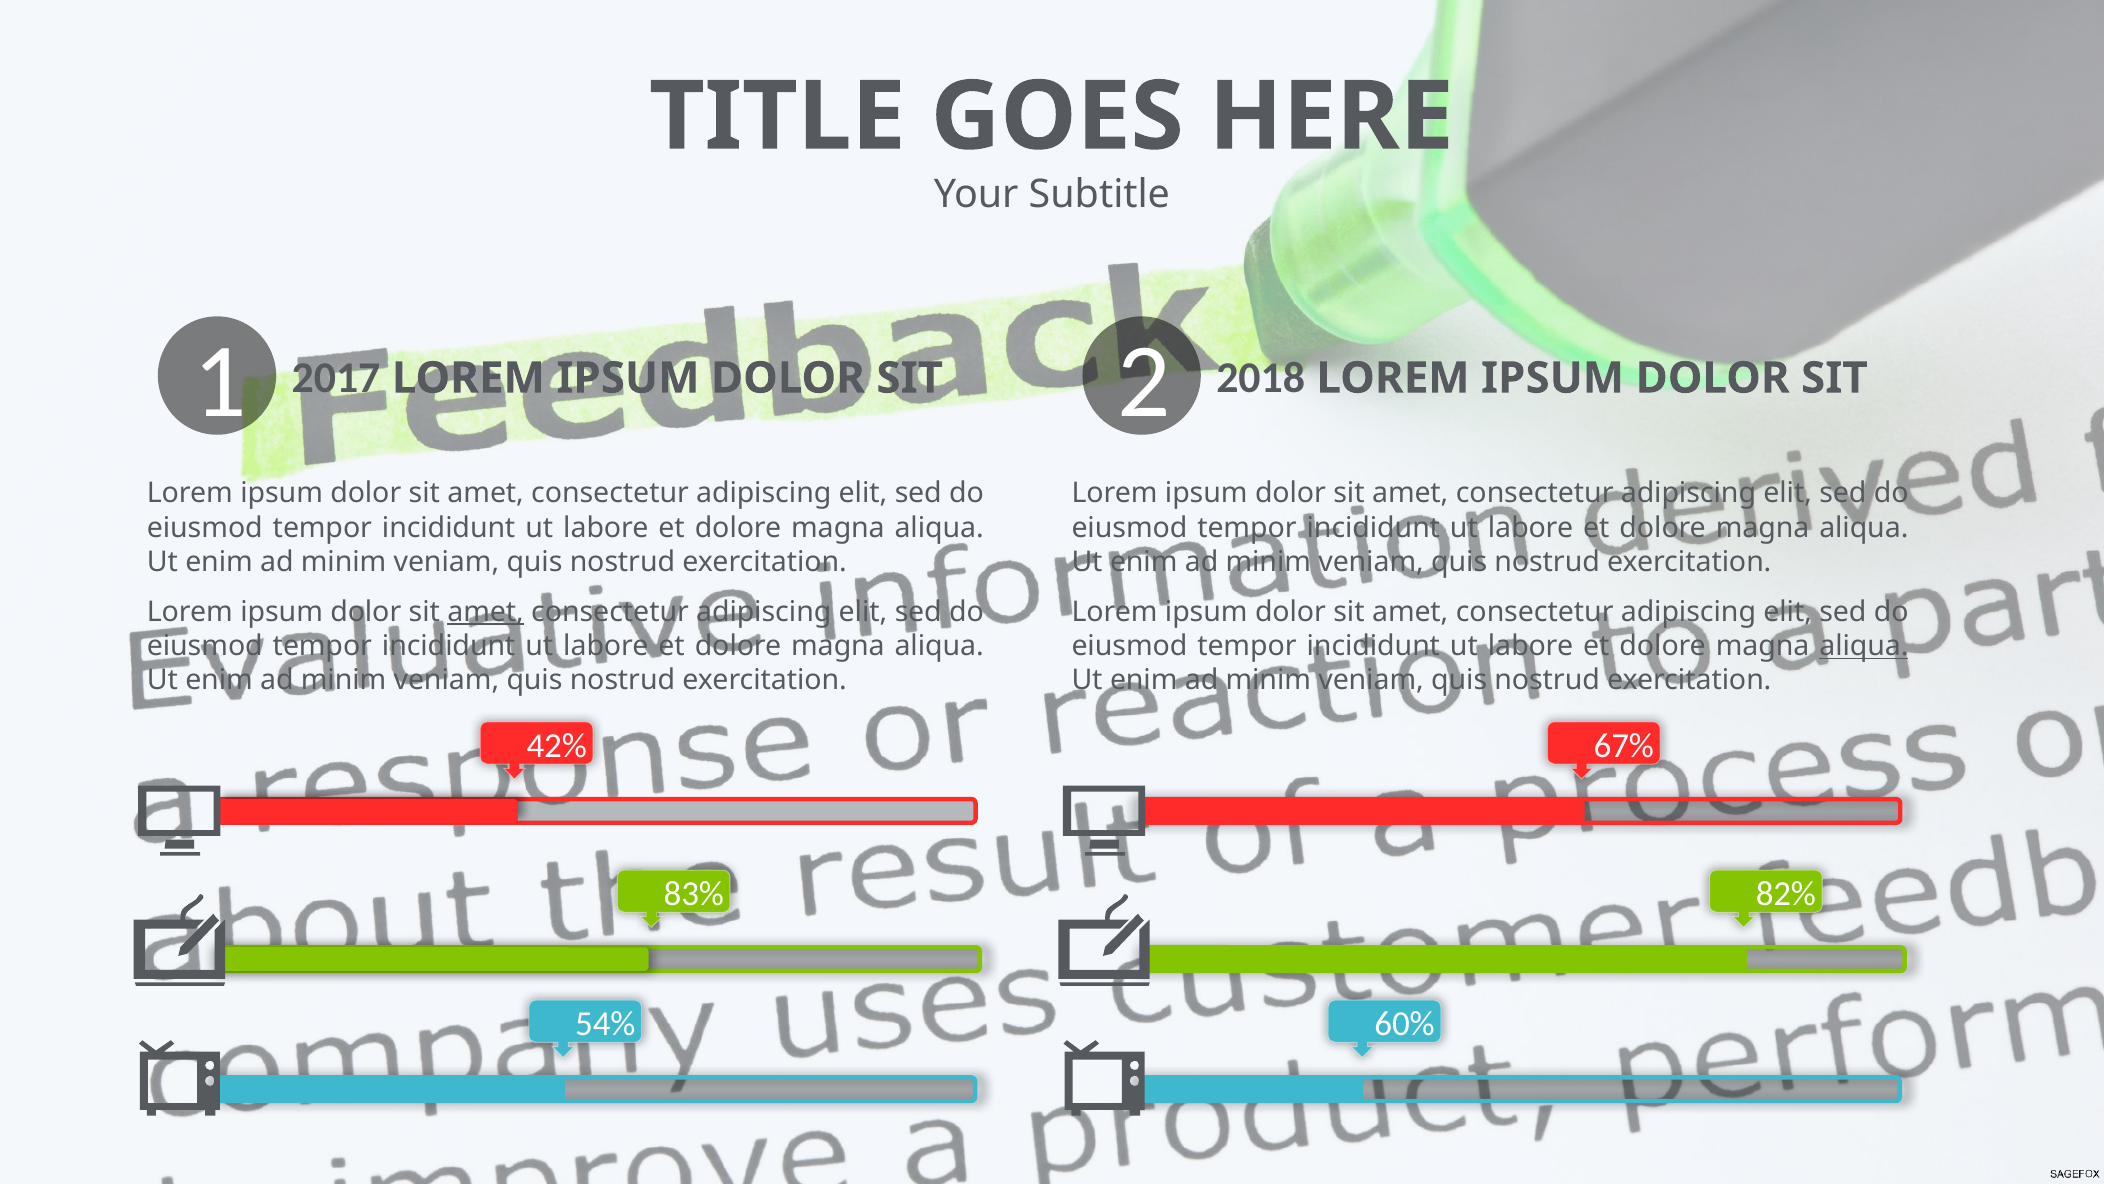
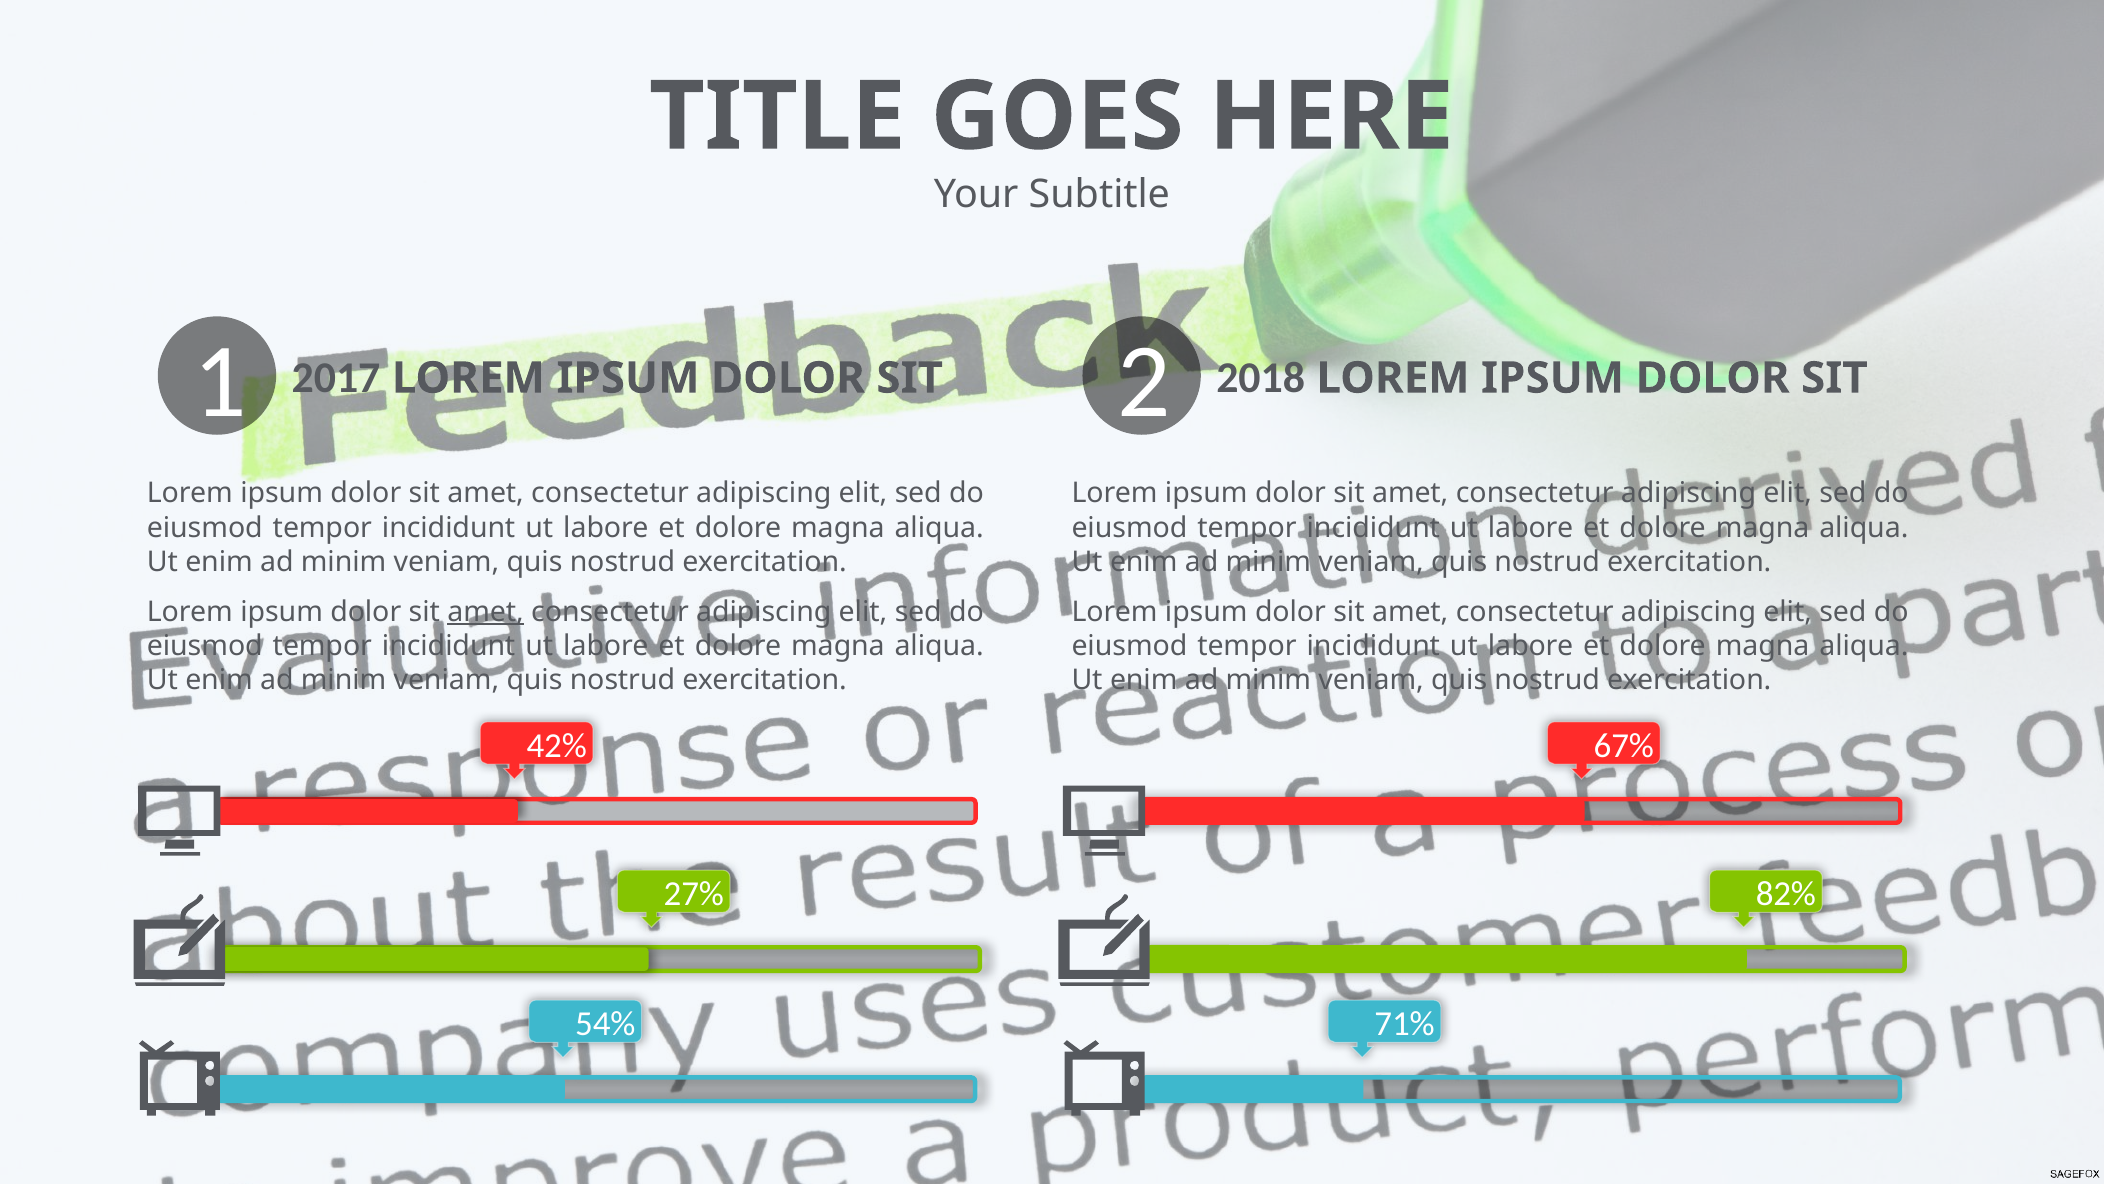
aliqua underline: present -> none (1864, 646)
83%: 83% -> 27% (694, 894)
60%: 60% -> 71% (1405, 1024)
